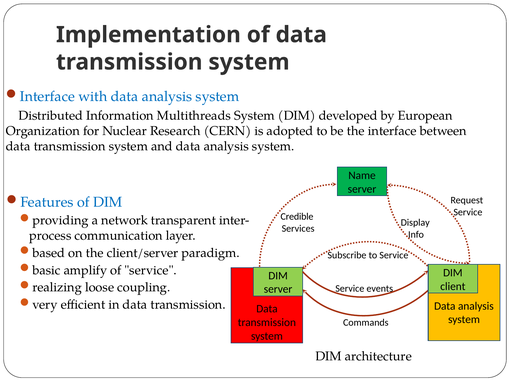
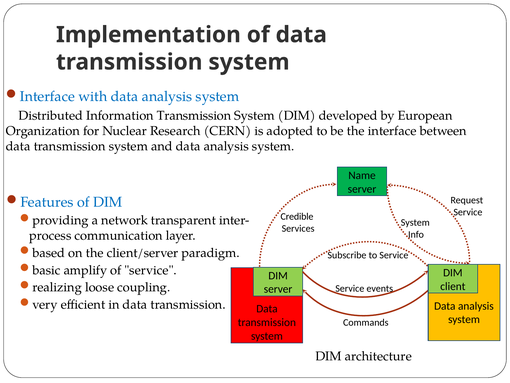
Information Multithreads: Multithreads -> Transmission (194, 115)
Display: Display -> System (415, 222)
